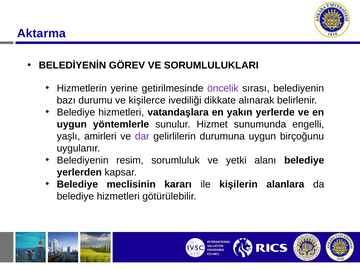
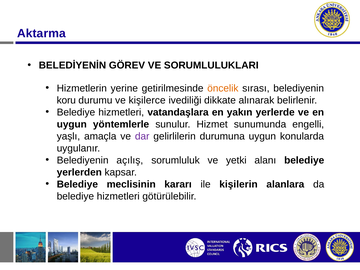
öncelik colour: purple -> orange (223, 88)
bazı: bazı -> koru (66, 100)
amirleri: amirleri -> amaçla (100, 136)
birçoğunu: birçoğunu -> konularda (302, 136)
resim: resim -> açılış (130, 160)
